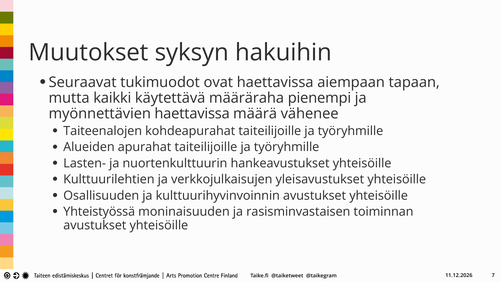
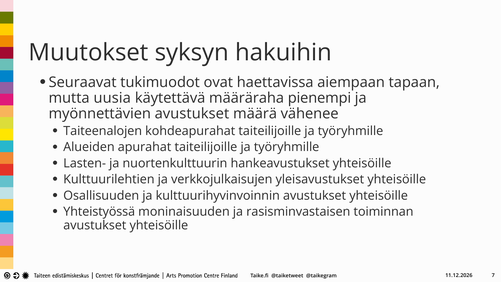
kaikki: kaikki -> uusia (112, 98)
myönnettävien haettavissa: haettavissa -> avustukset (192, 114)
